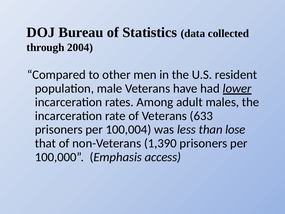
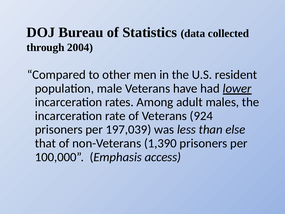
633: 633 -> 924 (201, 116)
100,004: 100,004 -> 197,039 (128, 129)
lose: lose -> else (235, 129)
